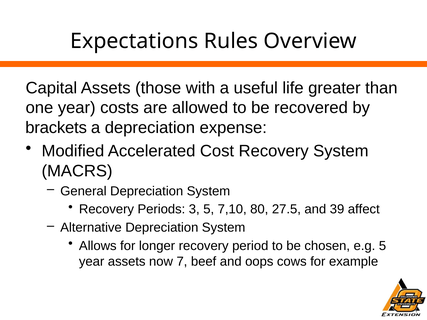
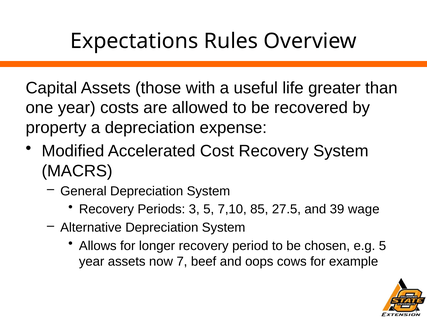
brackets: brackets -> property (56, 128)
80: 80 -> 85 (259, 209)
affect: affect -> wage (364, 209)
